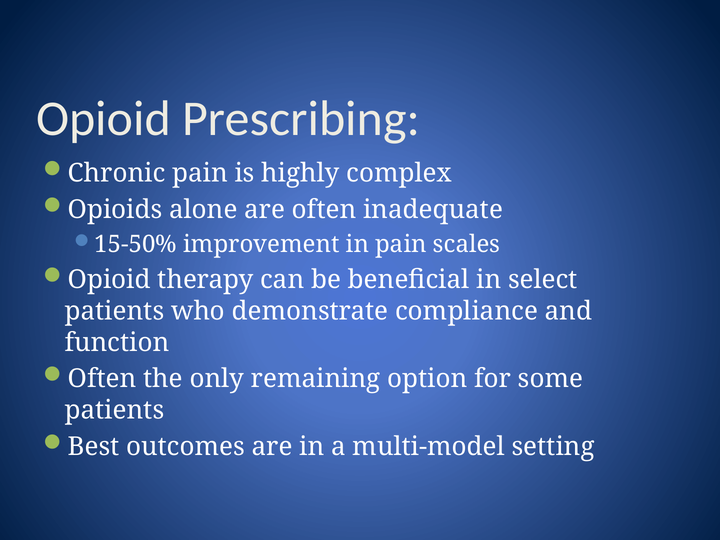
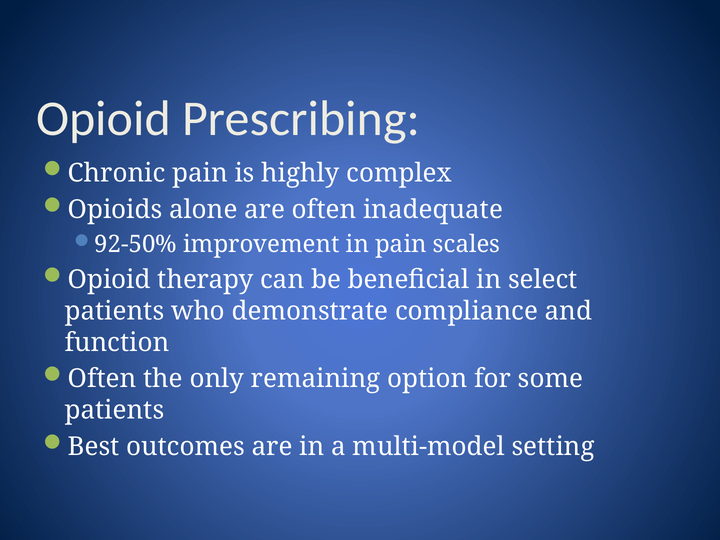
15-50%: 15-50% -> 92-50% (136, 245)
